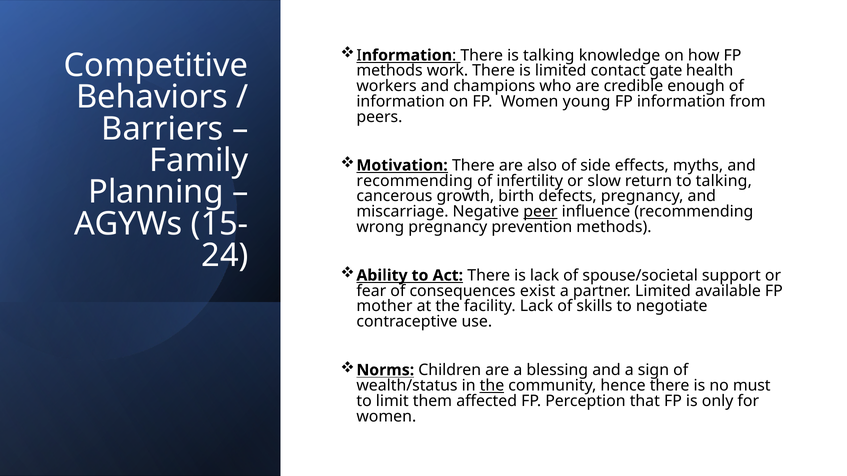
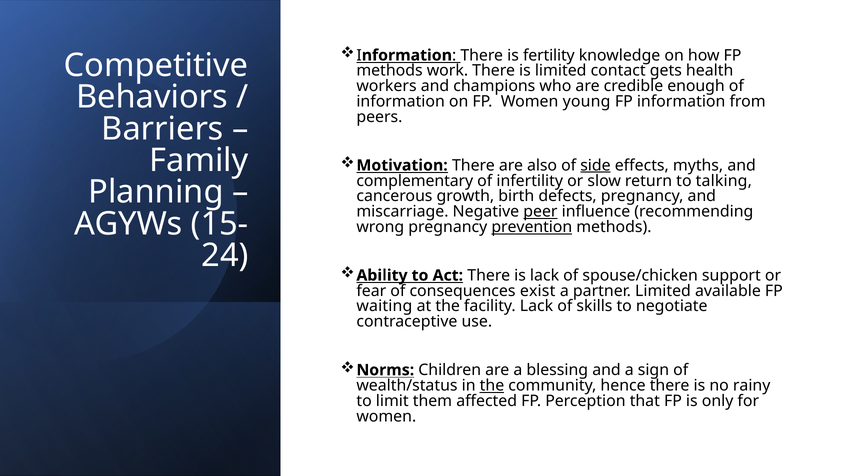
is talking: talking -> fertility (549, 55)
gate: gate -> gets (666, 71)
side underline: none -> present (595, 166)
recommending: recommending -> complementary (415, 181)
prevention underline: none -> present (532, 227)
spouse/societal: spouse/societal -> spouse/chicken (640, 276)
mother: mother -> waiting (384, 307)
must: must -> rainy (752, 386)
